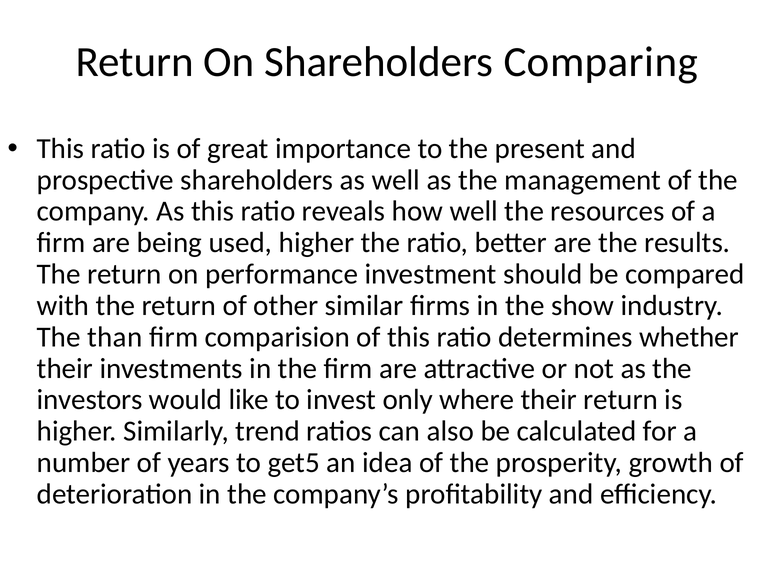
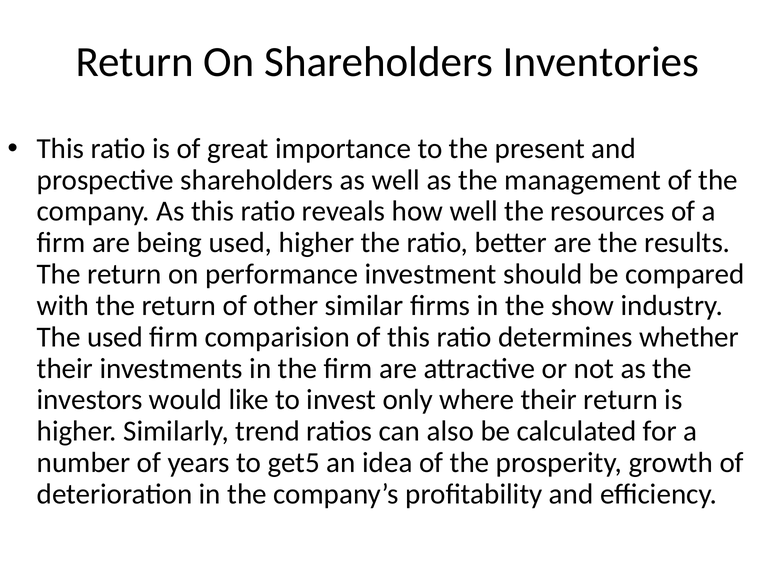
Comparing: Comparing -> Inventories (601, 62)
The than: than -> used (115, 337)
